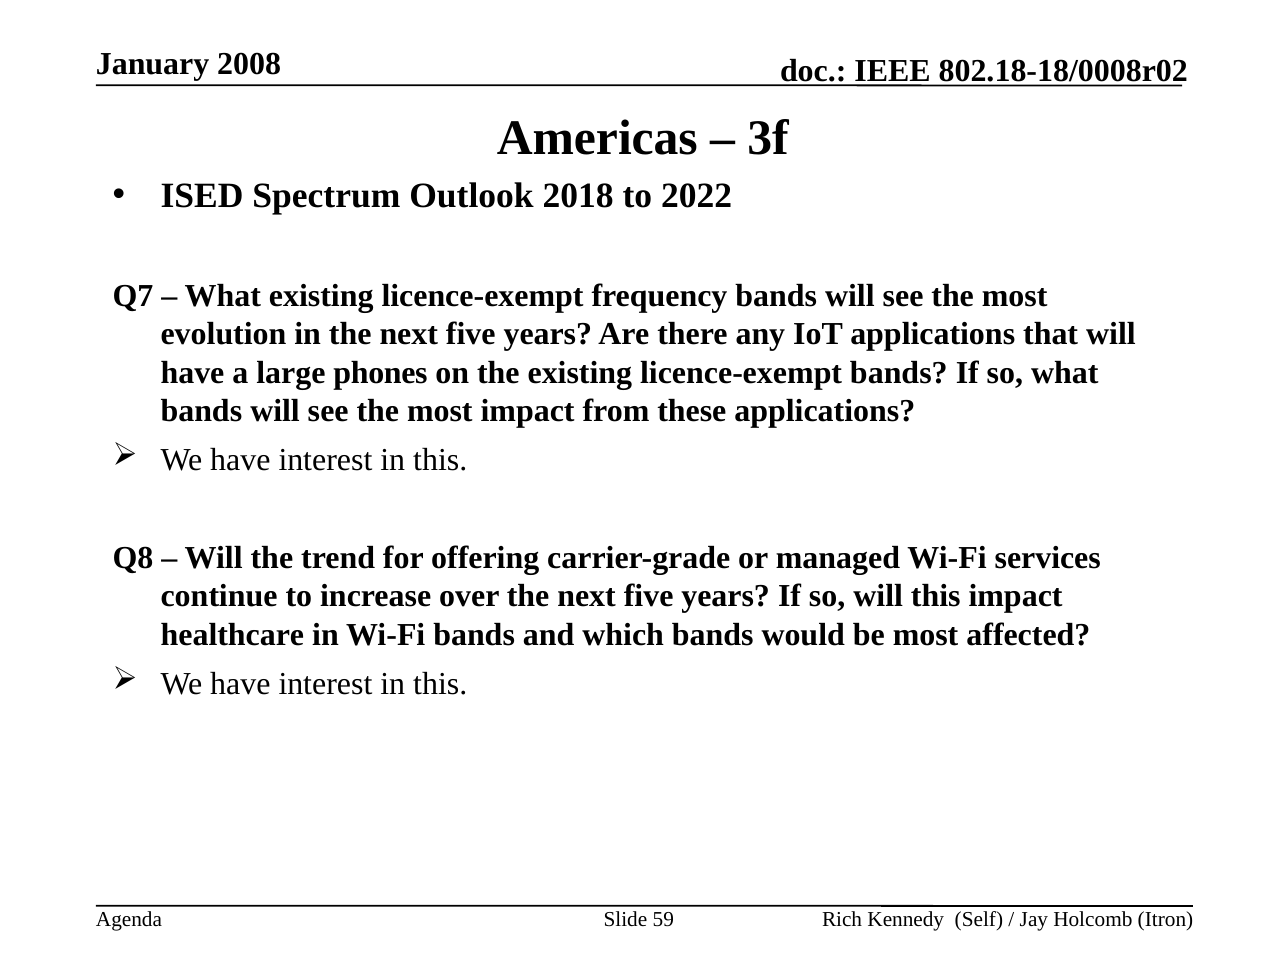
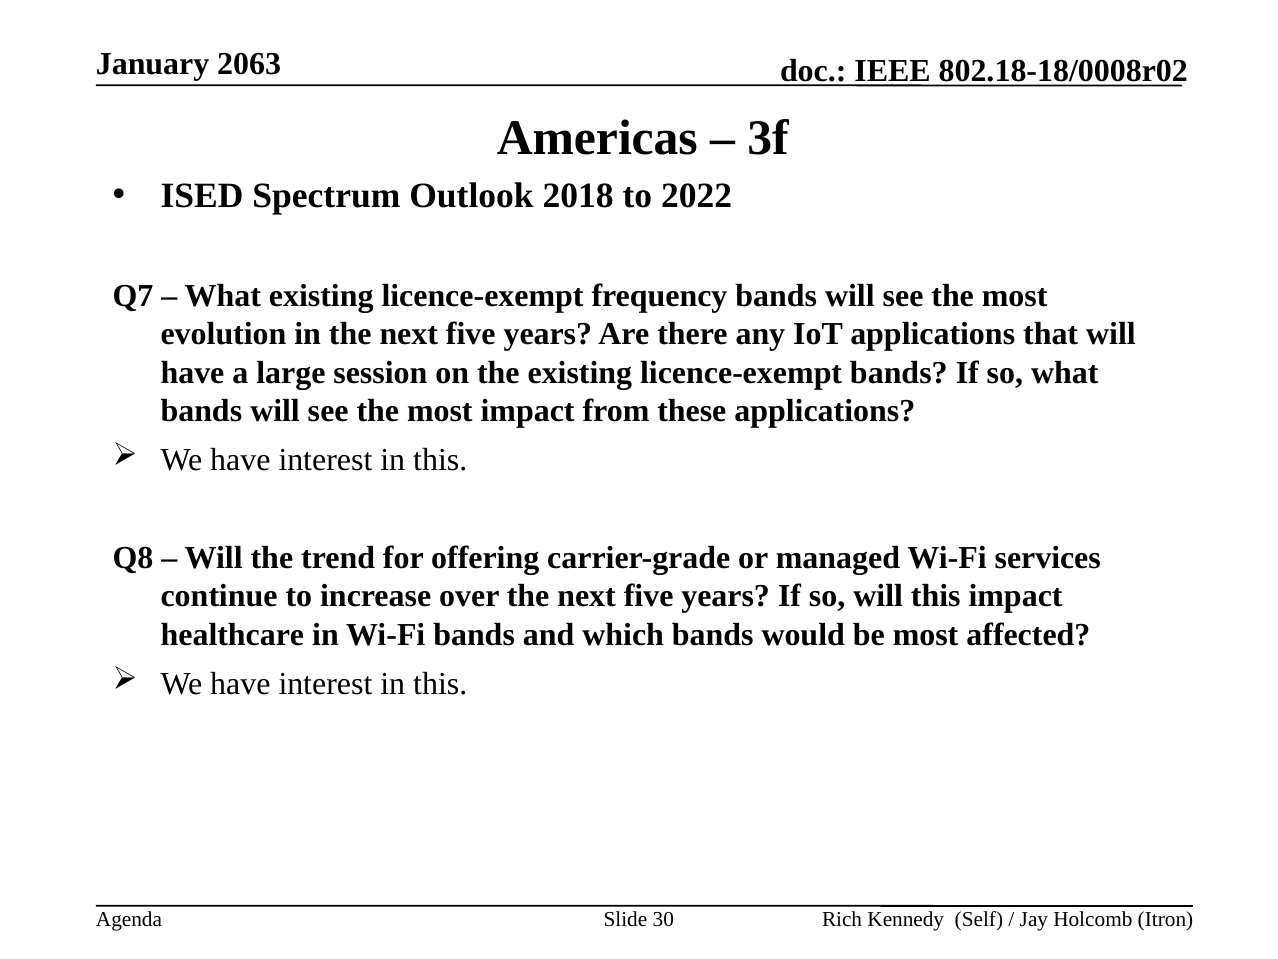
2008: 2008 -> 2063 (249, 64)
phones: phones -> session (380, 372)
59: 59 -> 30 (663, 919)
